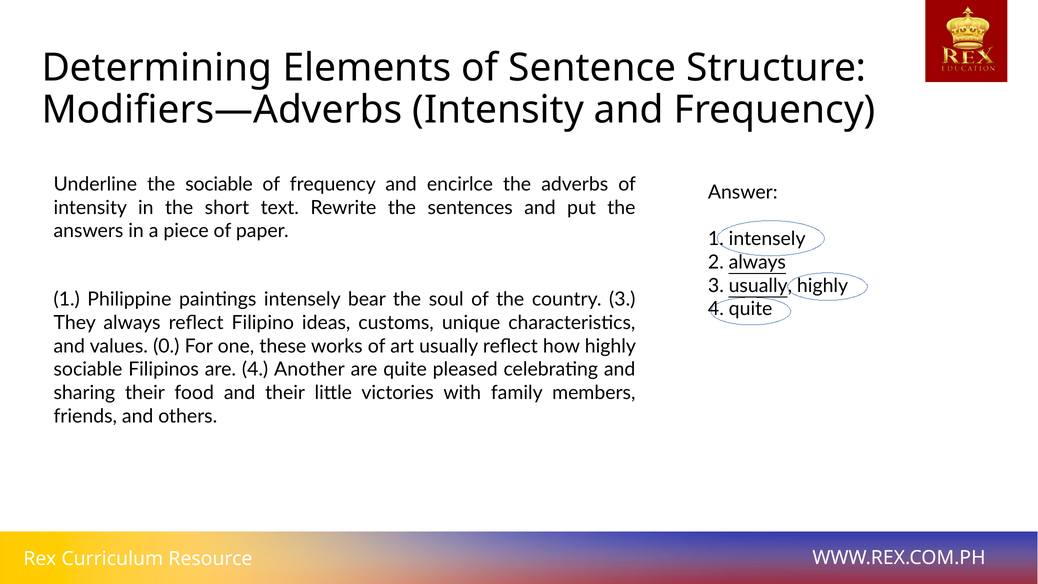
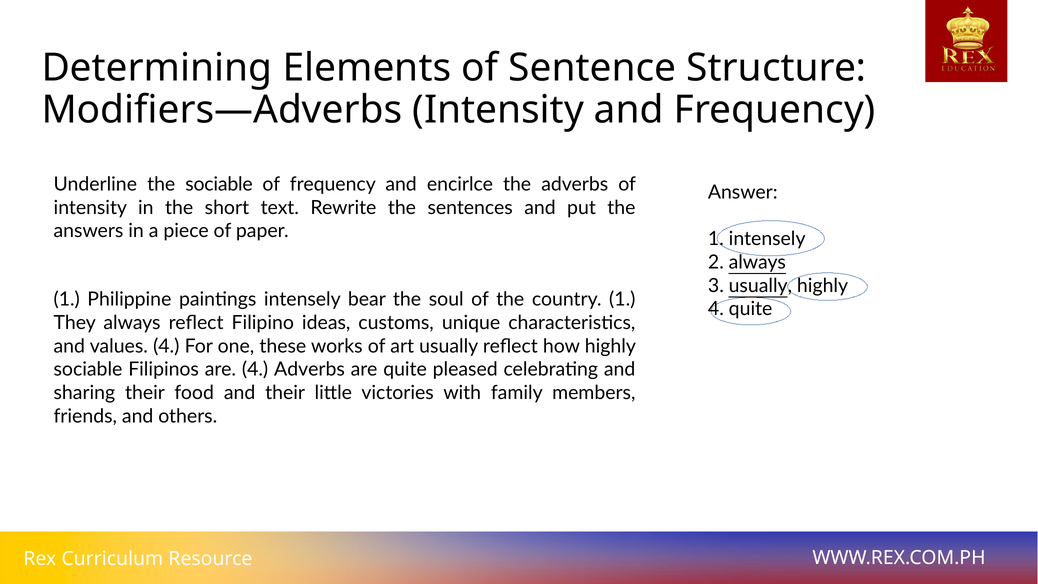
country 3: 3 -> 1 (622, 299)
values 0: 0 -> 4 (166, 346)
4 Another: Another -> Adverbs (309, 369)
